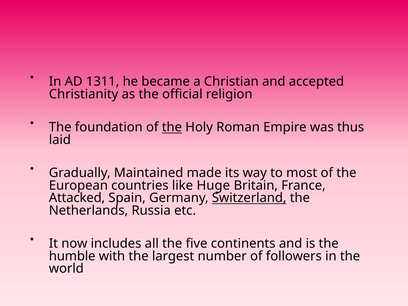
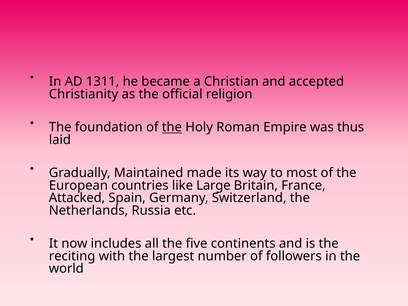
Huge: Huge -> Large (213, 186)
Switzerland underline: present -> none (249, 198)
humble: humble -> reciting (72, 256)
